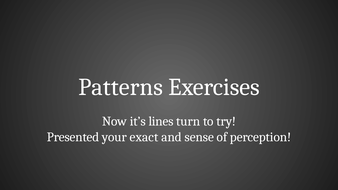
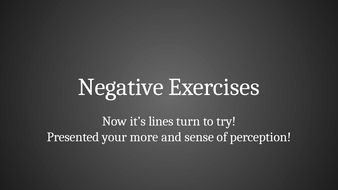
Patterns: Patterns -> Negative (121, 87)
exact: exact -> more (144, 137)
